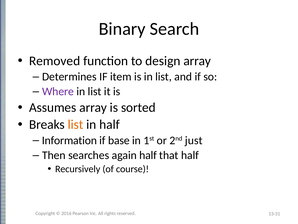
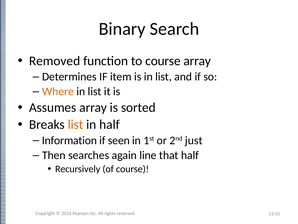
to design: design -> course (163, 61)
Where colour: purple -> orange (58, 91)
base: base -> seen (119, 140)
again half: half -> line (148, 155)
